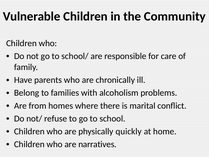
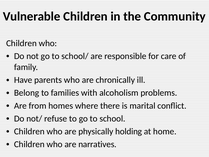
quickly: quickly -> holding (129, 131)
